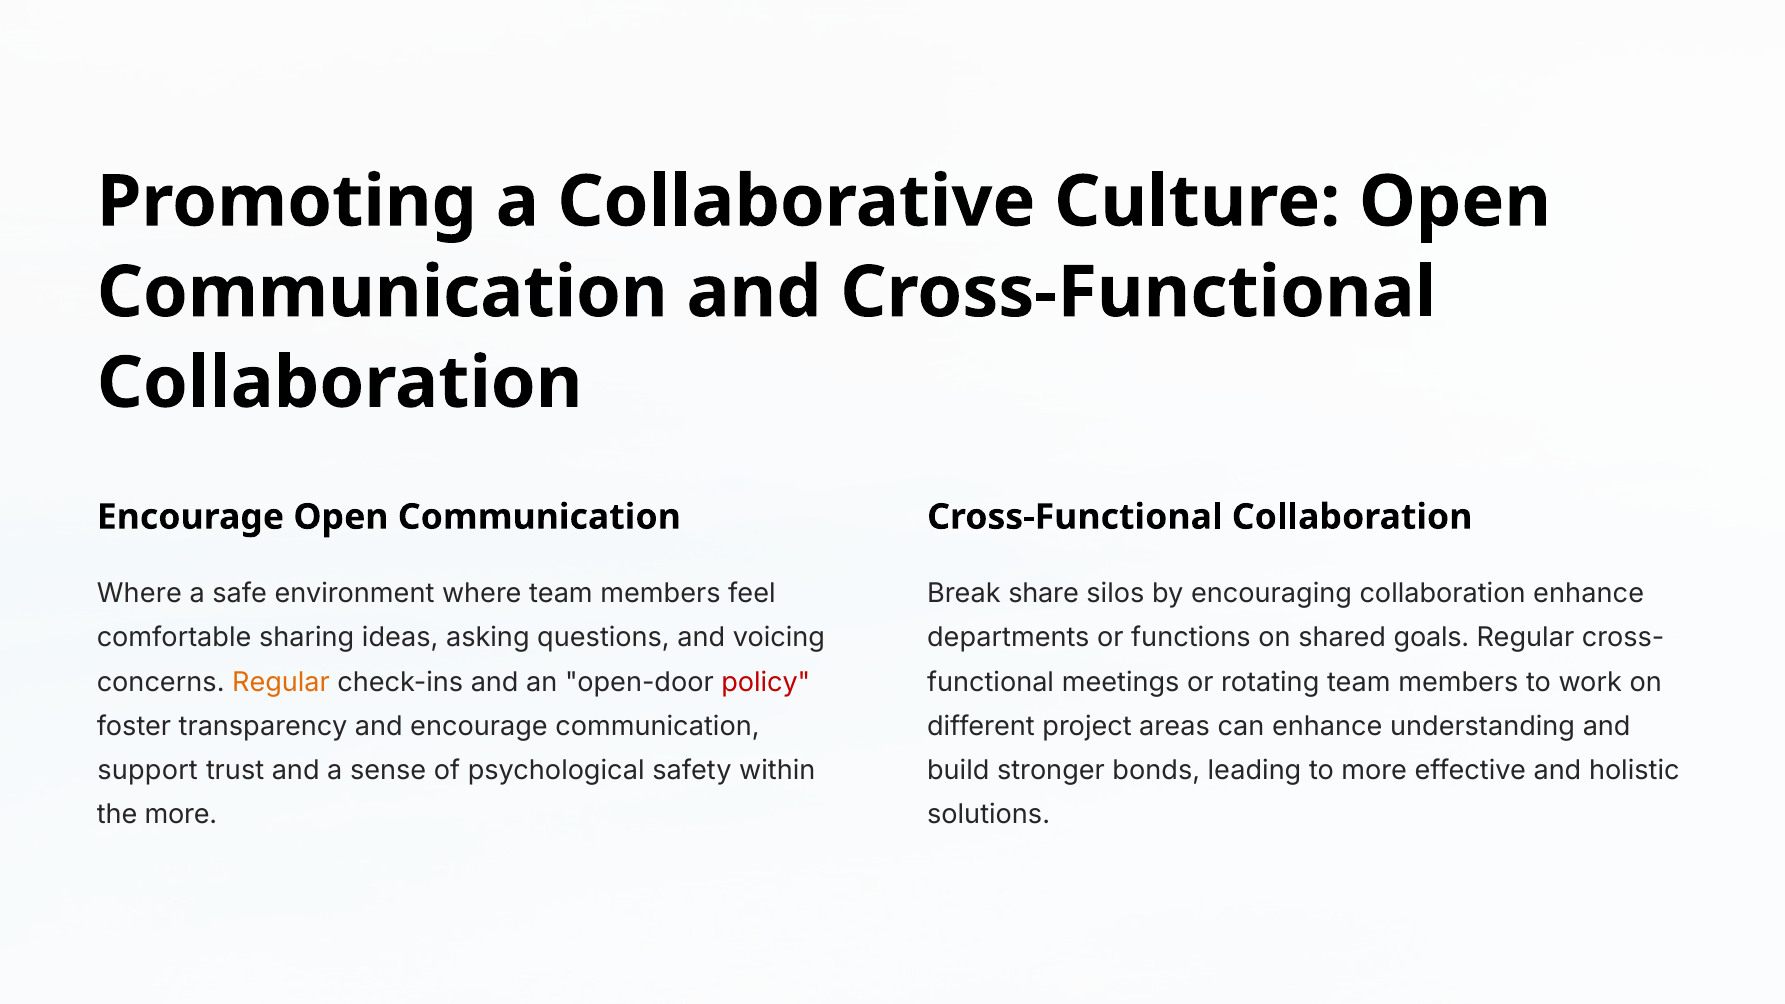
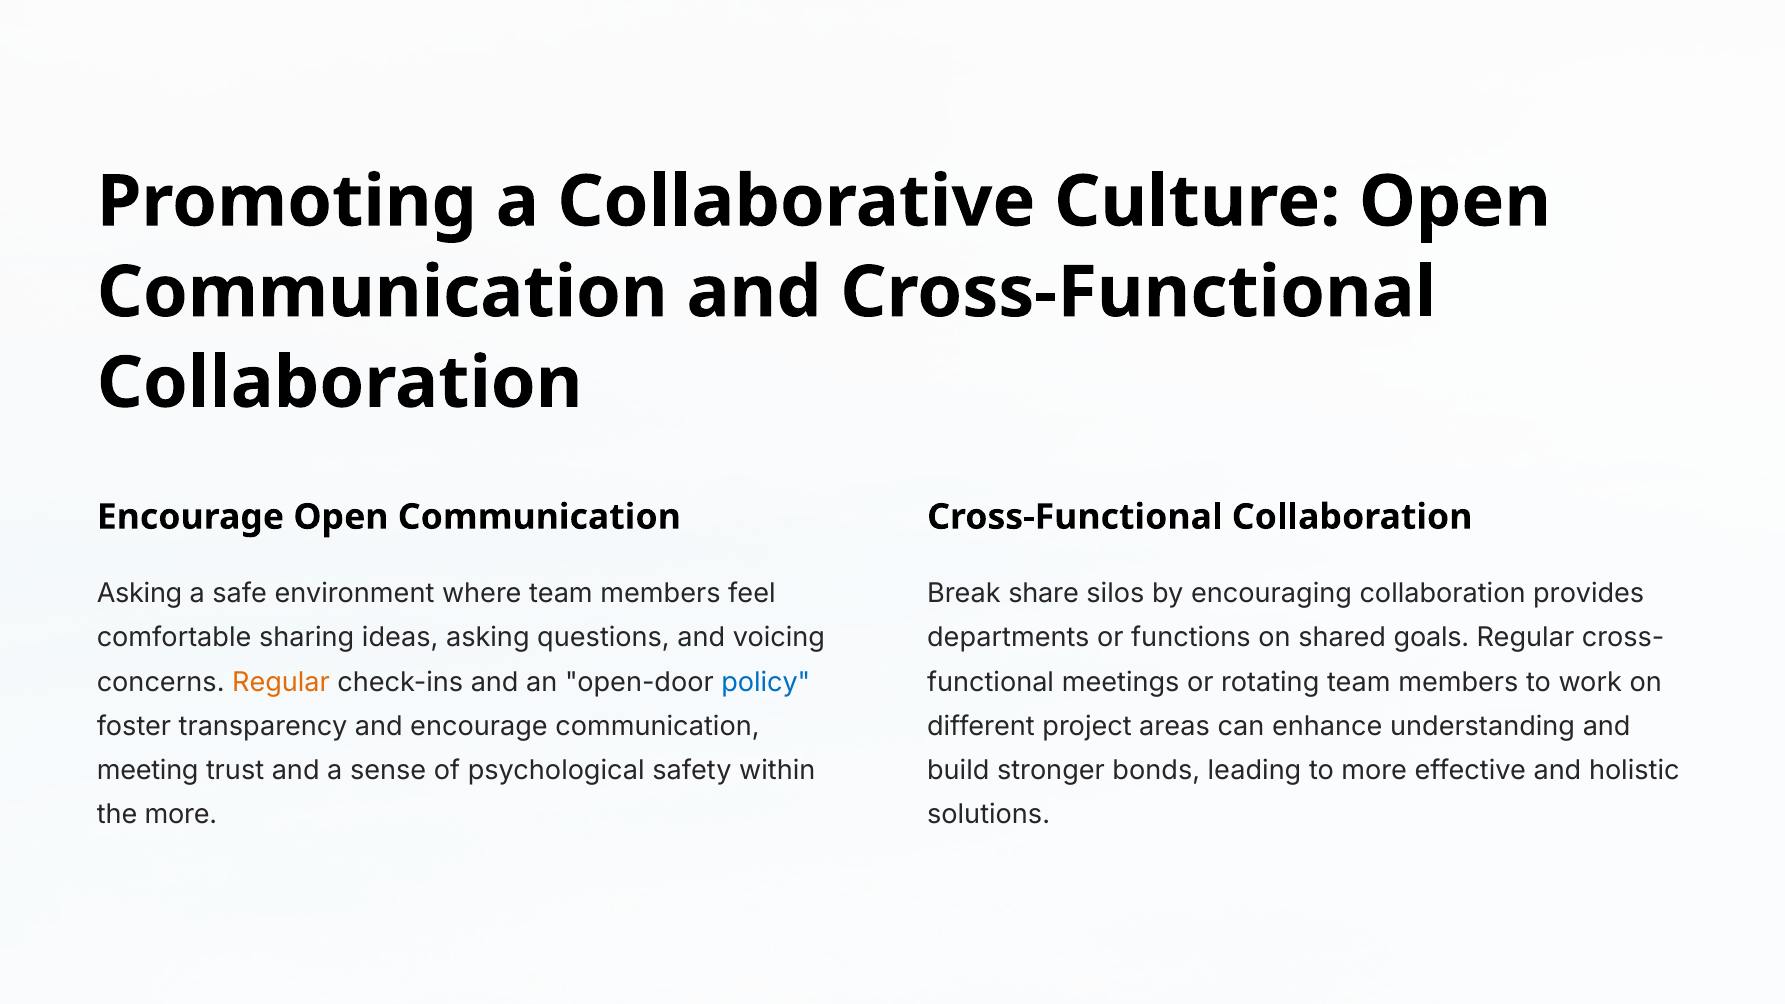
Where: Where -> Asking (140, 594)
collaboration enhance: enhance -> provides (1589, 594)
policy colour: red -> blue (766, 682)
support: support -> meeting (148, 770)
